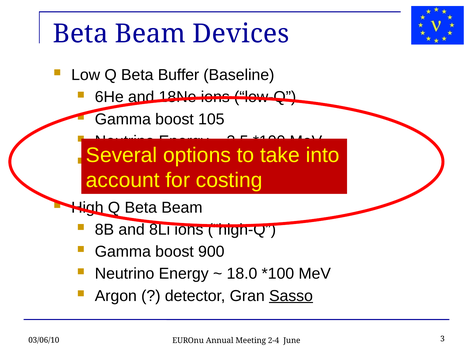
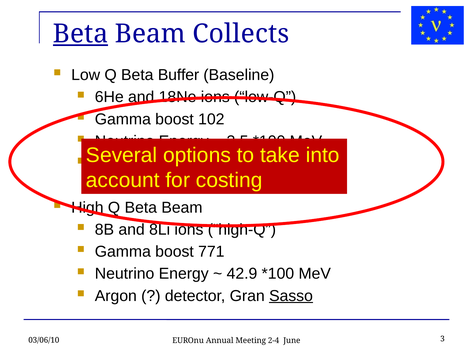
Beta underline: none -> present (81, 34)
Devices: Devices -> Collects (241, 34)
105: 105 -> 102 (211, 119)
900: 900 -> 771 (211, 252)
18.0: 18.0 -> 42.9 (242, 274)
